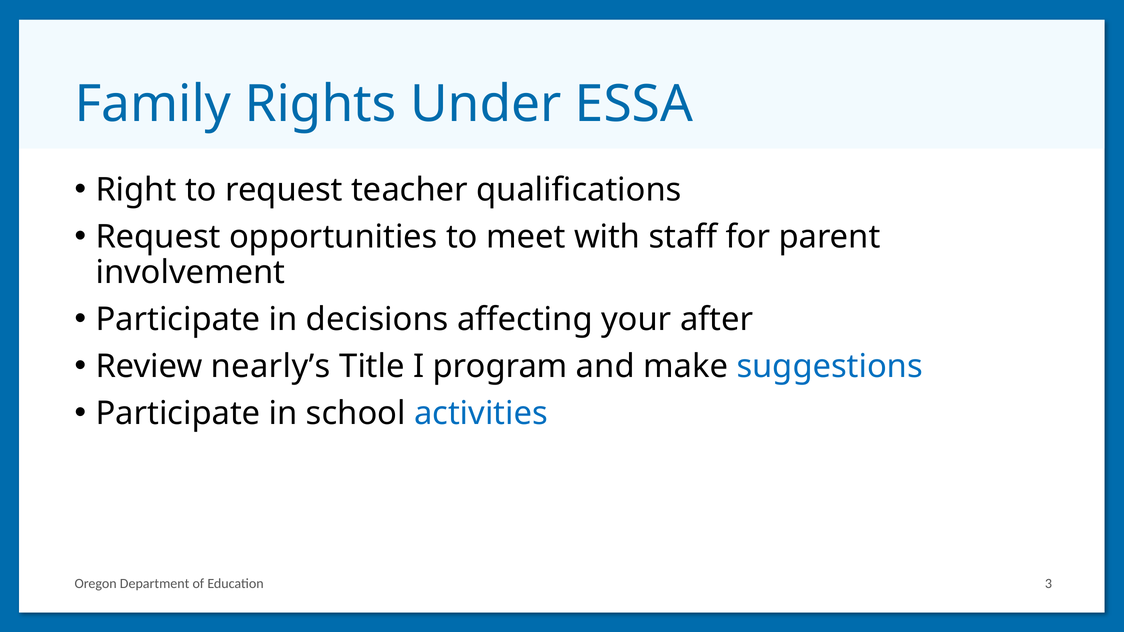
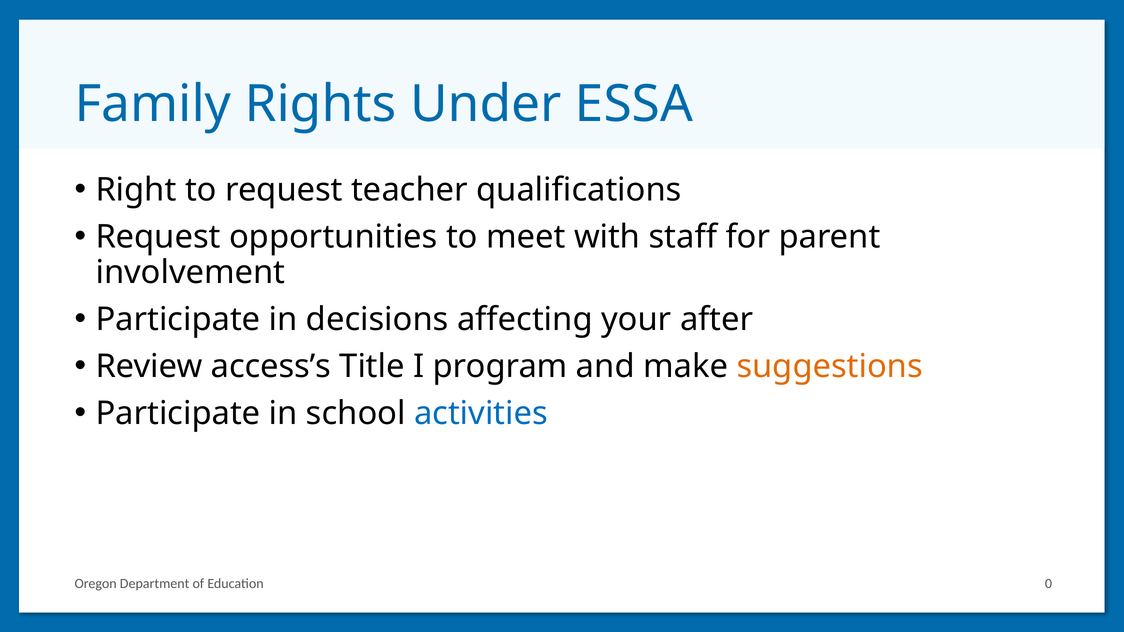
nearly’s: nearly’s -> access’s (271, 367)
suggestions colour: blue -> orange (830, 367)
3: 3 -> 0 (1048, 584)
